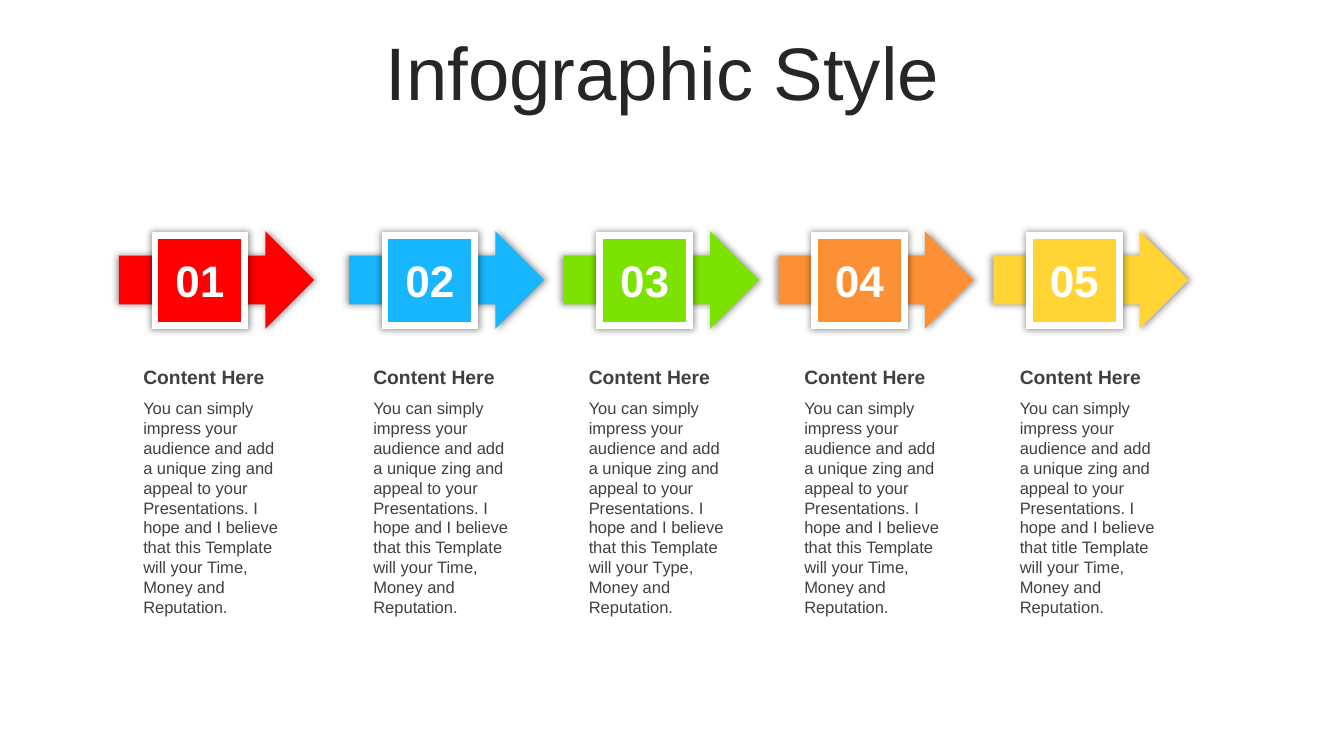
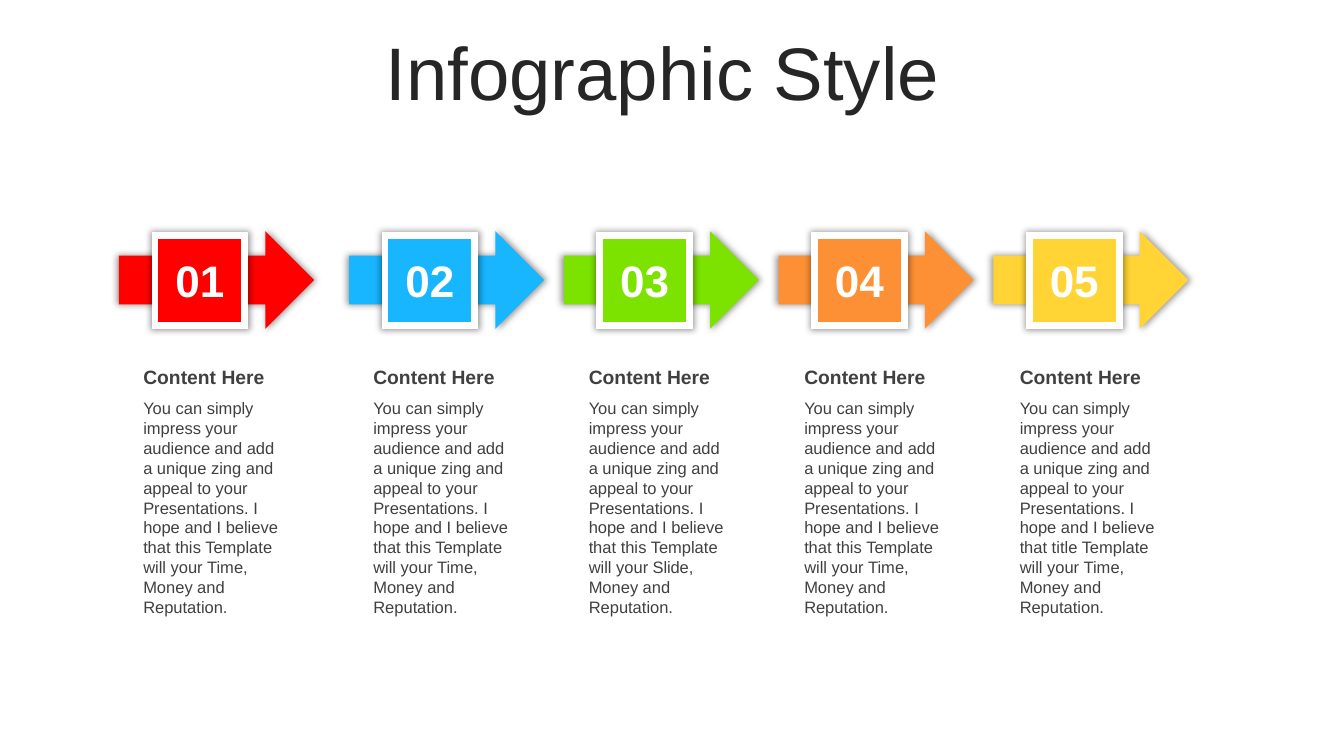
Type: Type -> Slide (673, 568)
